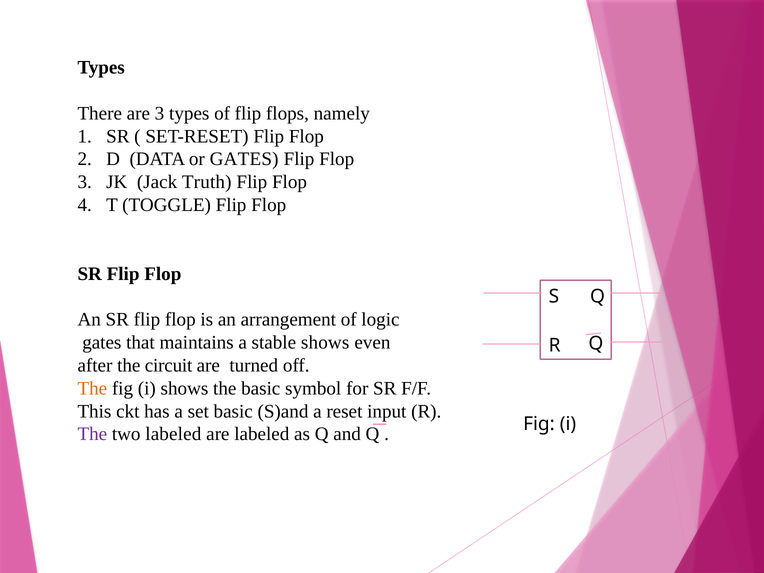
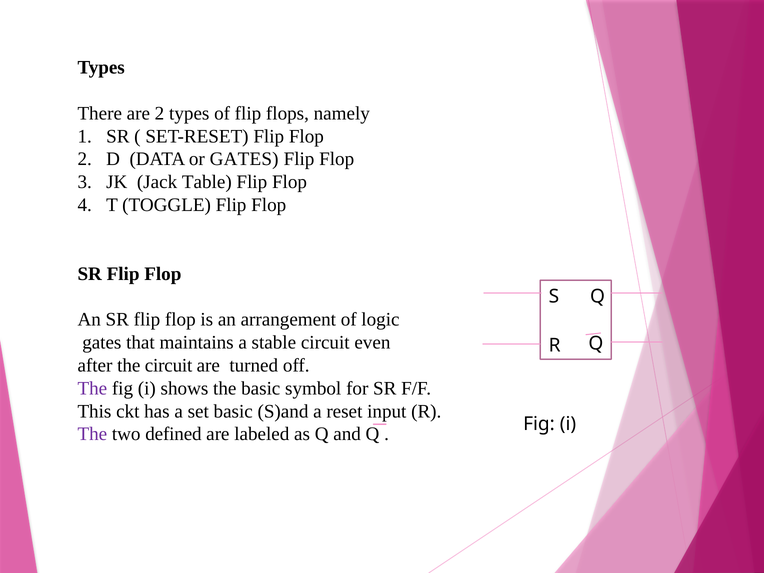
are 3: 3 -> 2 (160, 113)
Truth: Truth -> Table (207, 182)
stable shows: shows -> circuit (325, 342)
The colour: orange -> purple (92, 388)
two labeled: labeled -> defined (173, 434)
